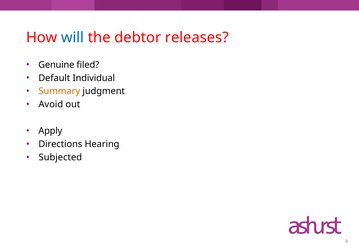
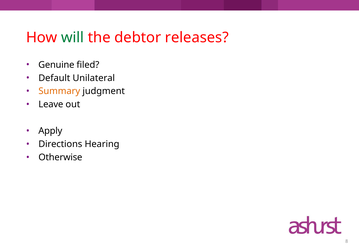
will colour: blue -> green (73, 38)
Individual: Individual -> Unilateral (94, 78)
Avoid: Avoid -> Leave (51, 105)
Subjected: Subjected -> Otherwise (60, 158)
